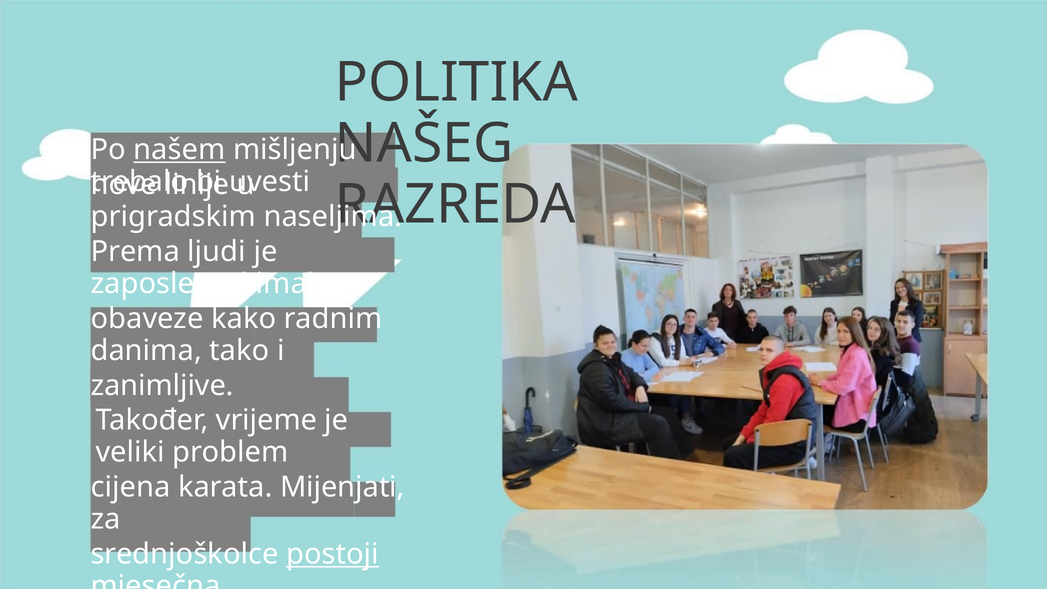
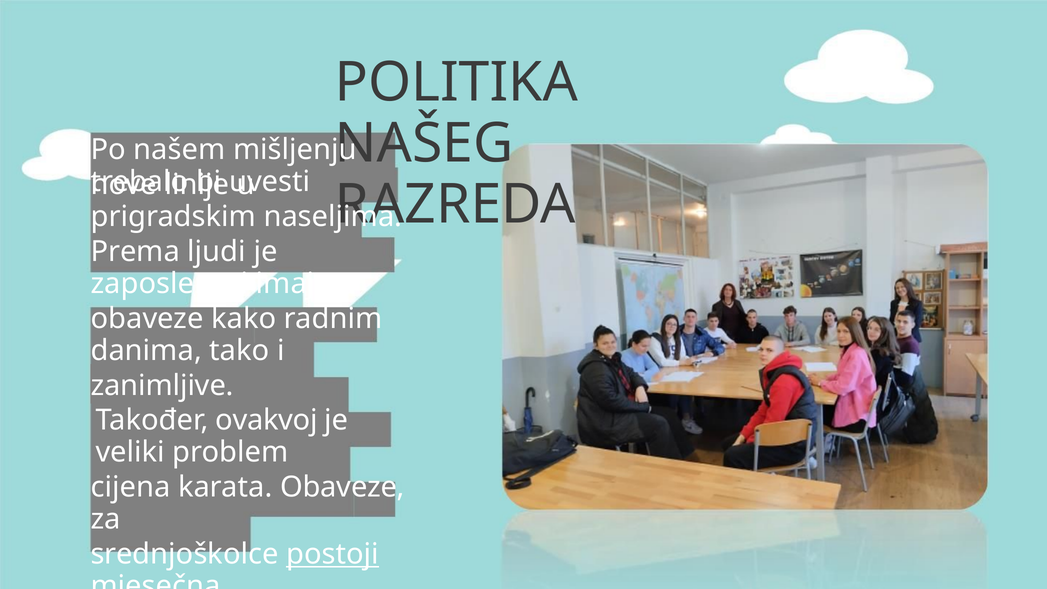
našem underline: present -> none (179, 150)
vrijeme: vrijeme -> ovakvoj (267, 420)
karata Mijenjati: Mijenjati -> Obaveze (342, 487)
